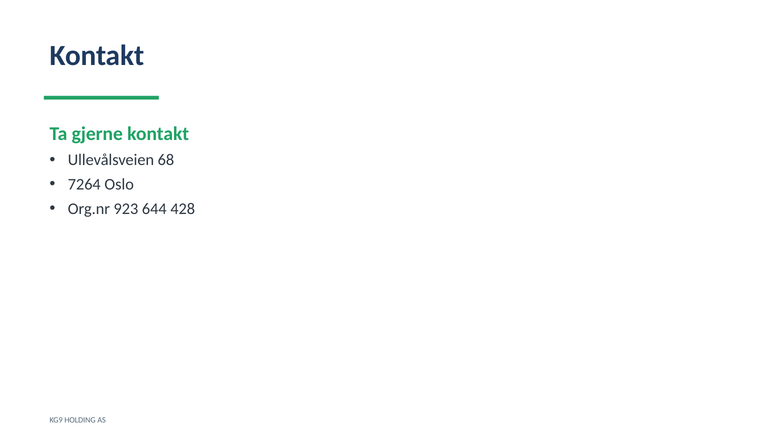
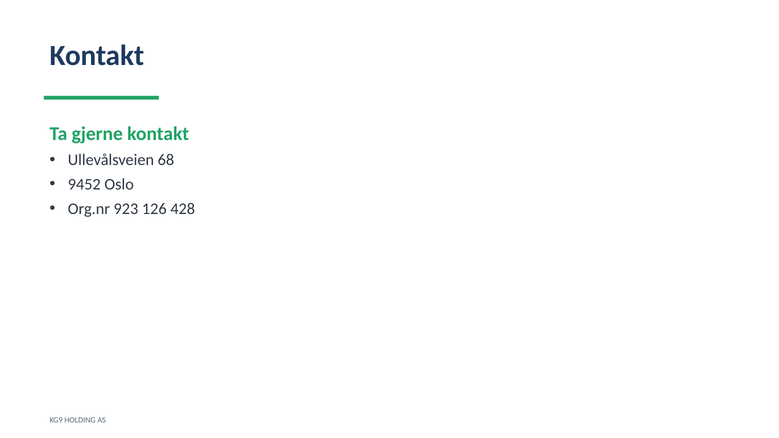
7264: 7264 -> 9452 (84, 185)
644: 644 -> 126 (154, 209)
